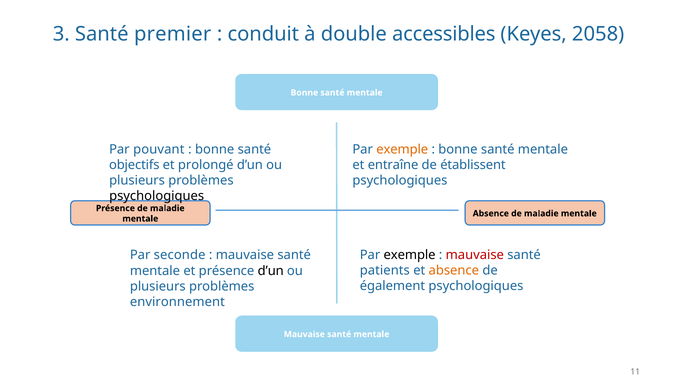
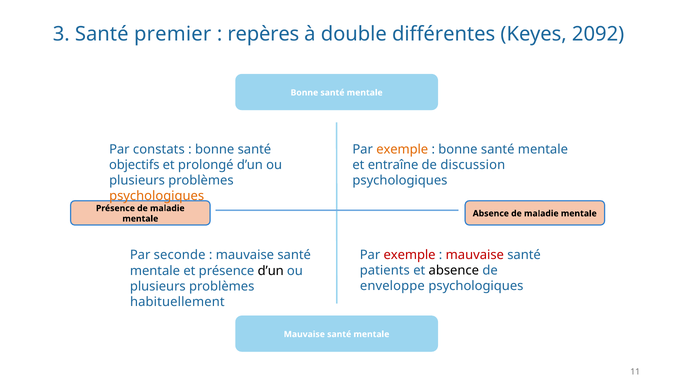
conduit: conduit -> repères (263, 34)
accessibles: accessibles -> différentes (444, 34)
2058: 2058 -> 2092 (598, 34)
pouvant: pouvant -> constats (159, 149)
établissent: établissent -> discussion (473, 165)
psychologiques colour: black -> orange (157, 196)
exemple colour: black -> red (410, 255)
absence colour: orange -> black (454, 270)
également: également -> enveloppe (392, 286)
environnement: environnement -> habituellement (177, 302)
